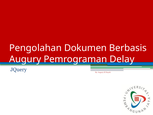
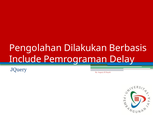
Dokumen: Dokumen -> Dilakukan (85, 48)
Augury: Augury -> Include (25, 59)
